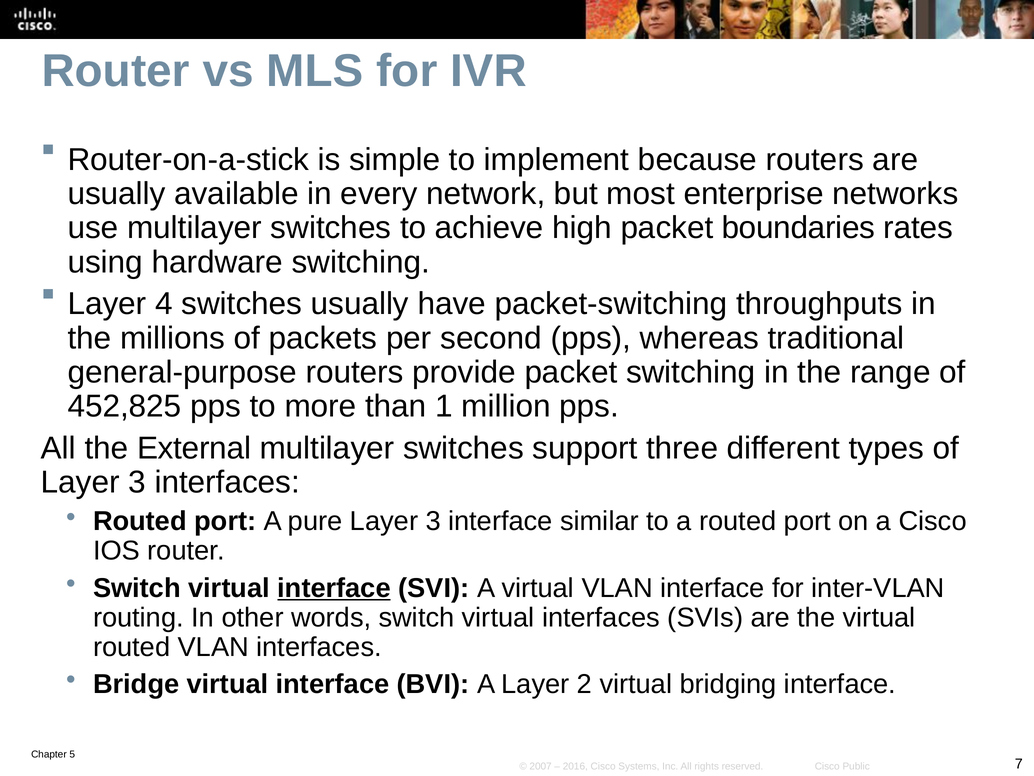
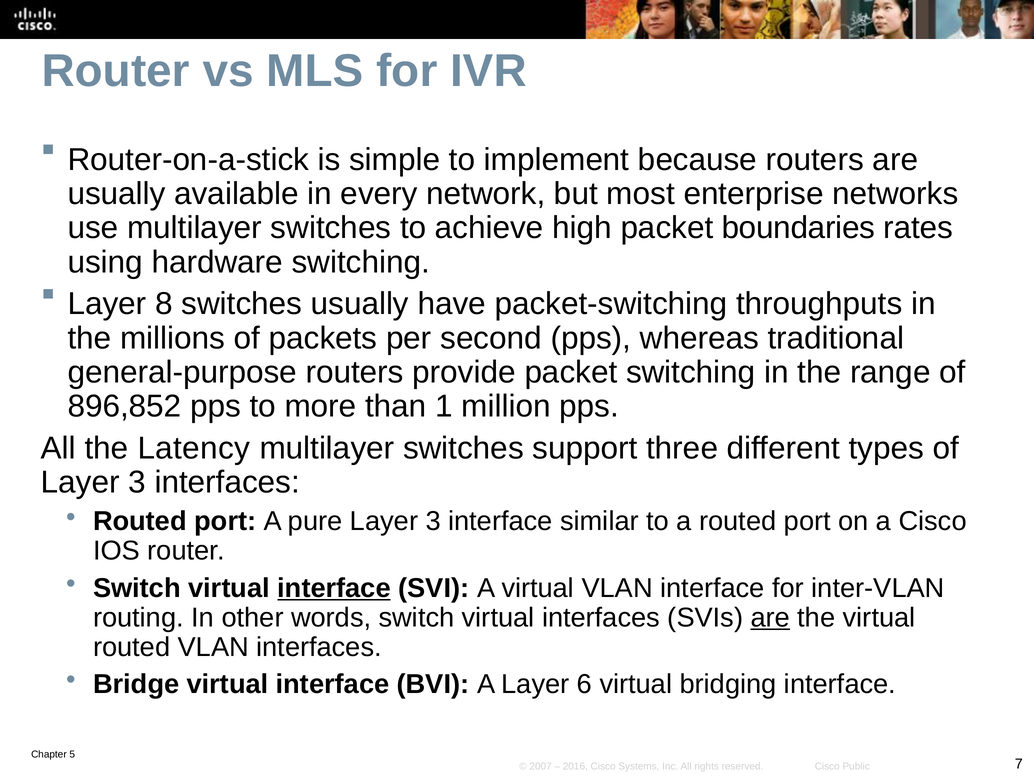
4: 4 -> 8 (164, 304)
452,825: 452,825 -> 896,852 (125, 406)
External: External -> Latency (194, 448)
are underline: none -> present (770, 617)
2: 2 -> 6 (584, 684)
